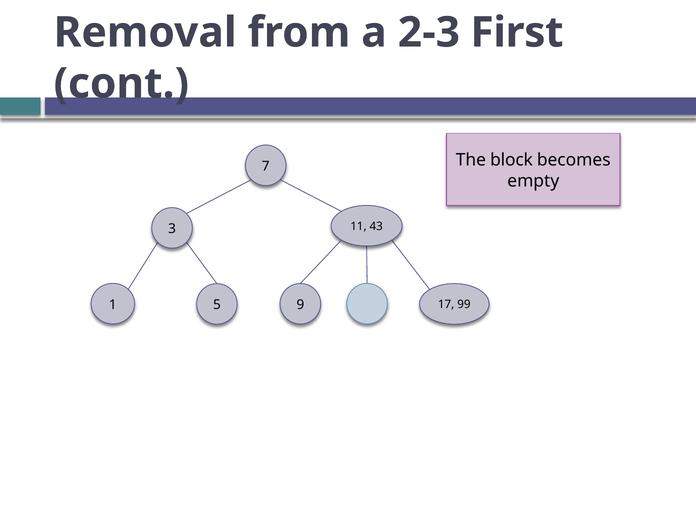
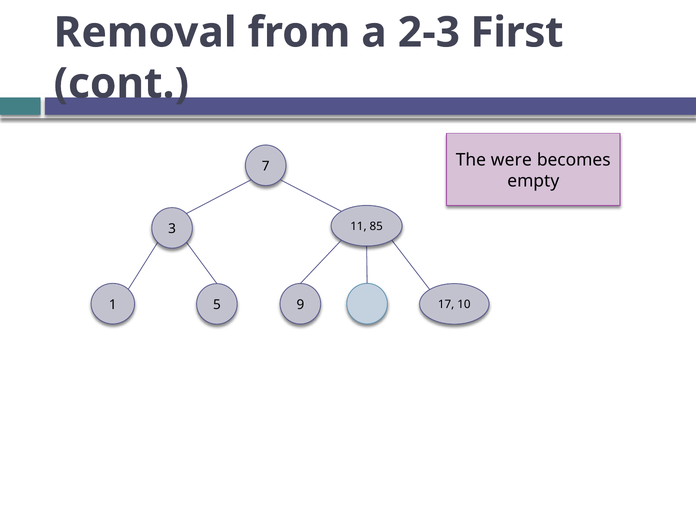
block: block -> were (511, 160)
43: 43 -> 85 (376, 226)
99: 99 -> 10 (464, 305)
